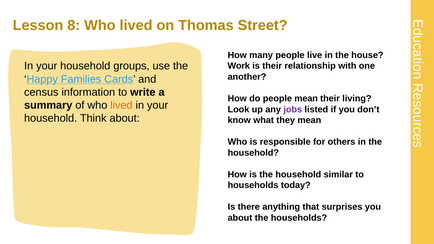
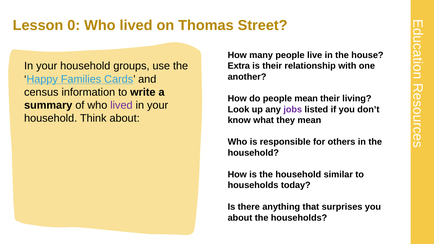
8: 8 -> 0 (74, 26)
Work: Work -> Extra (239, 66)
lived colour: orange -> purple (121, 105)
